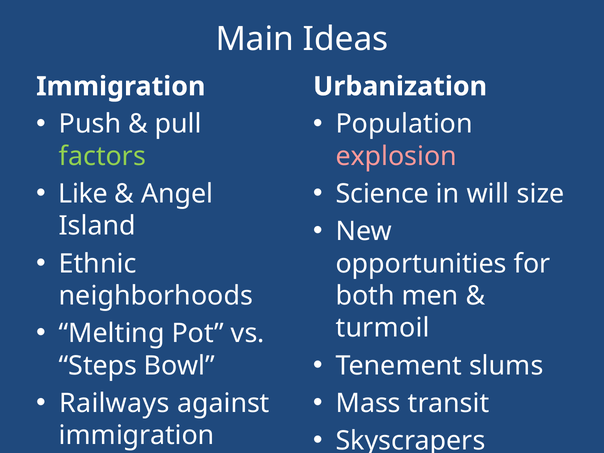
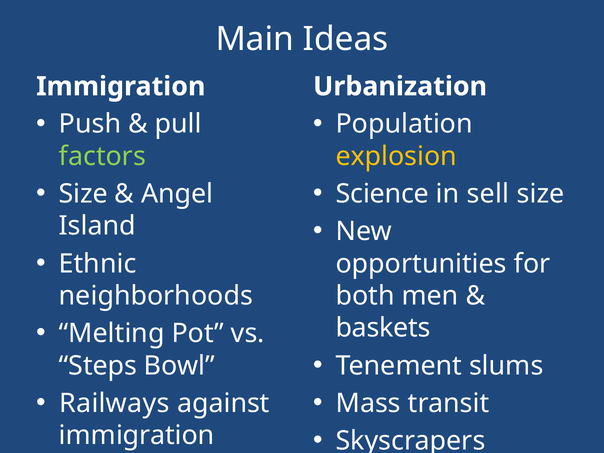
explosion colour: pink -> yellow (396, 156)
Like: Like -> Size (83, 194)
will: will -> sell (488, 194)
turmoil: turmoil -> baskets (383, 328)
